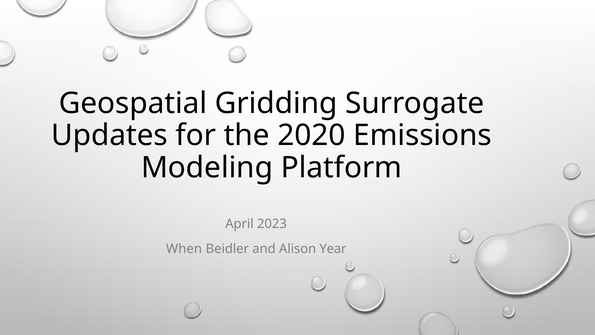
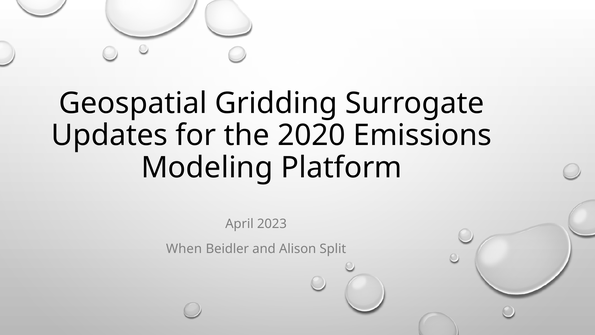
Year: Year -> Split (333, 249)
